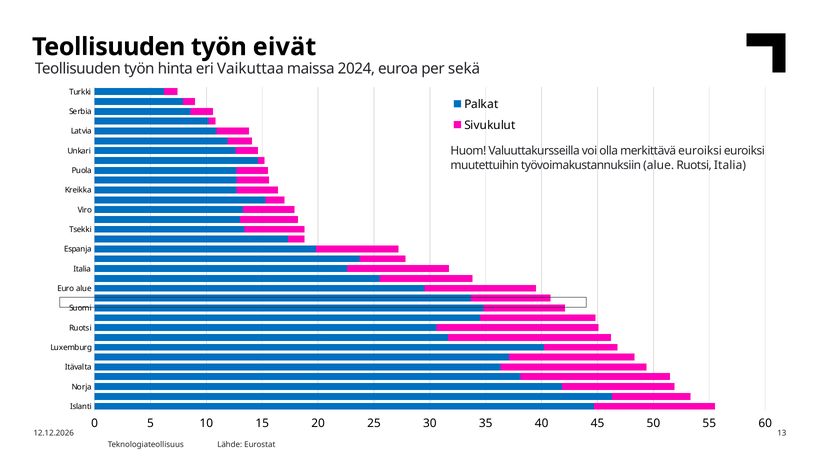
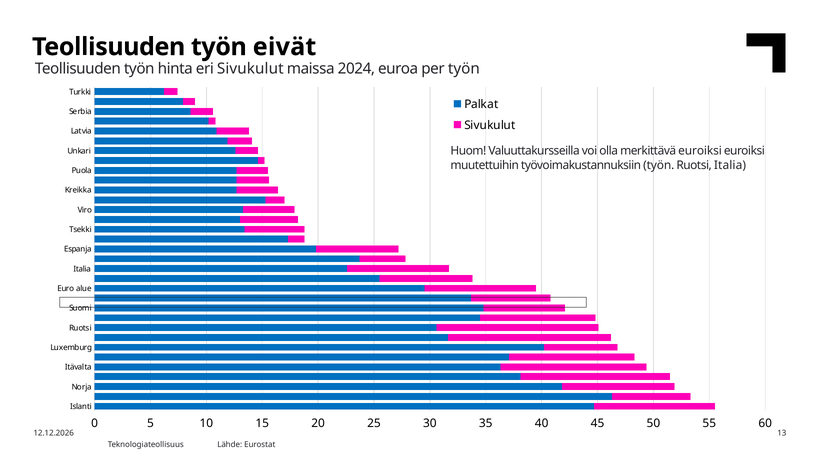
eri Vaikuttaa: Vaikuttaa -> Sivukulut (250, 69)
per sekä: sekä -> työn (464, 69)
työvoimakustannuksiin alue: alue -> työn (659, 165)
